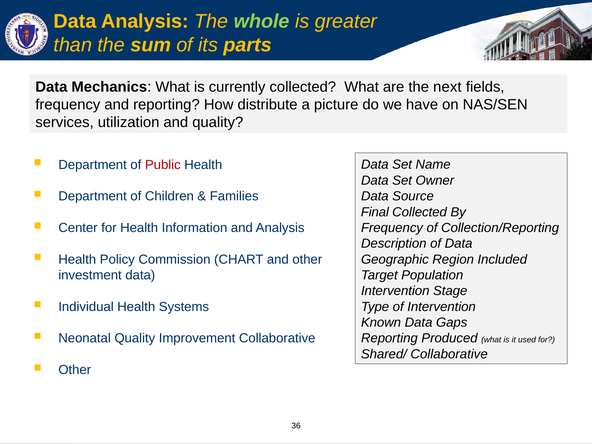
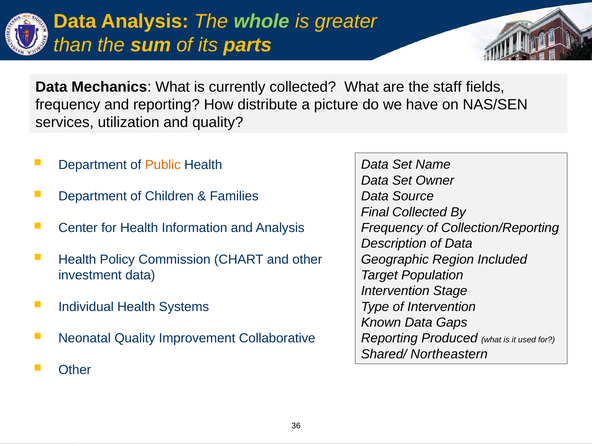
next: next -> staff (447, 87)
Public colour: red -> orange (163, 165)
Shared/ Collaborative: Collaborative -> Northeastern (449, 354)
